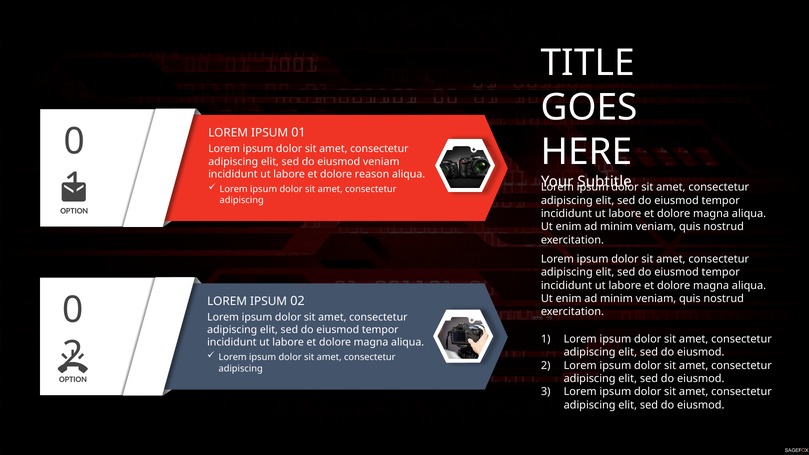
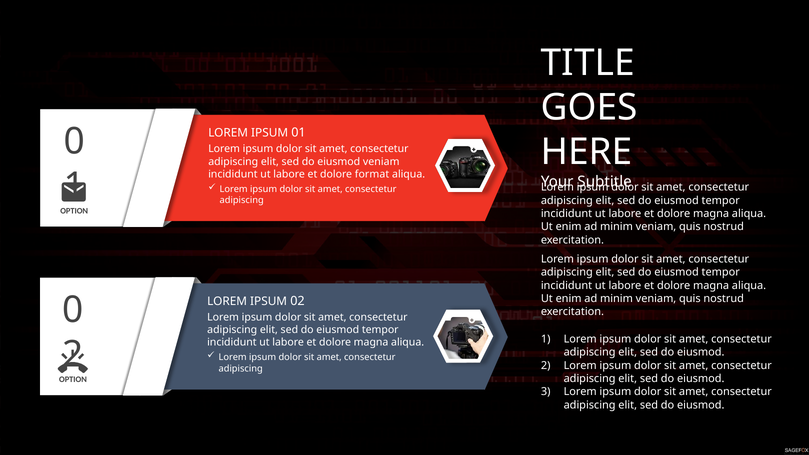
reason: reason -> format (372, 174)
